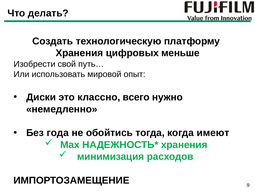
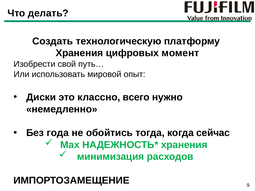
меньше: меньше -> момент (180, 53)
имеют: имеют -> сейчас (213, 133)
